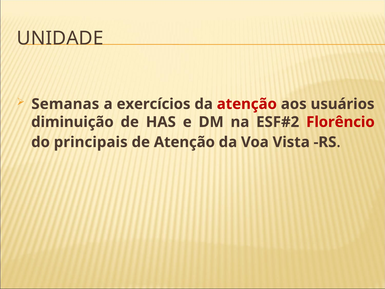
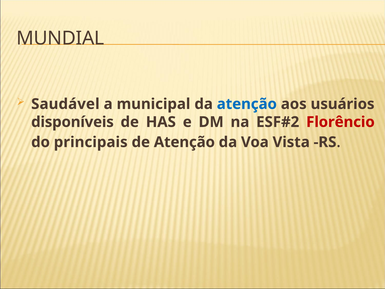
UNIDADE: UNIDADE -> MUNDIAL (60, 38)
Semanas: Semanas -> Saudável (65, 104)
exercícios: exercícios -> municipal (153, 104)
atenção colour: red -> blue (247, 104)
diminuição: diminuição -> disponíveis (72, 122)
